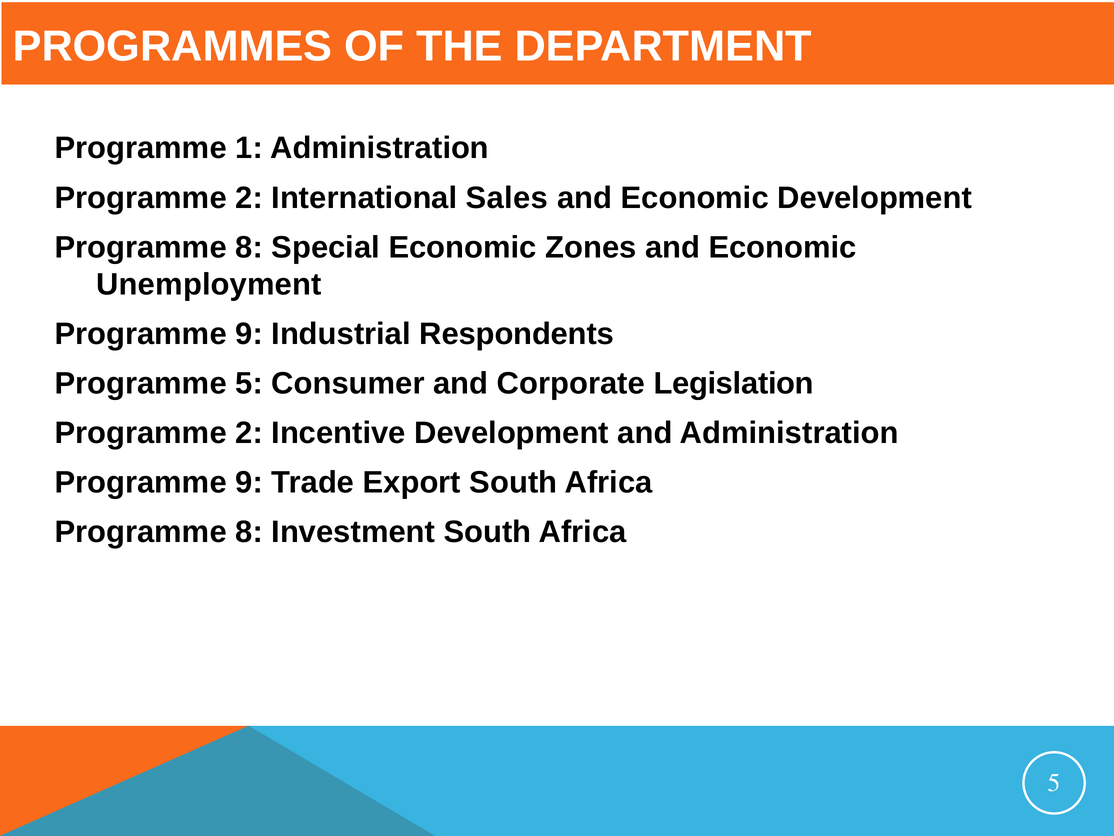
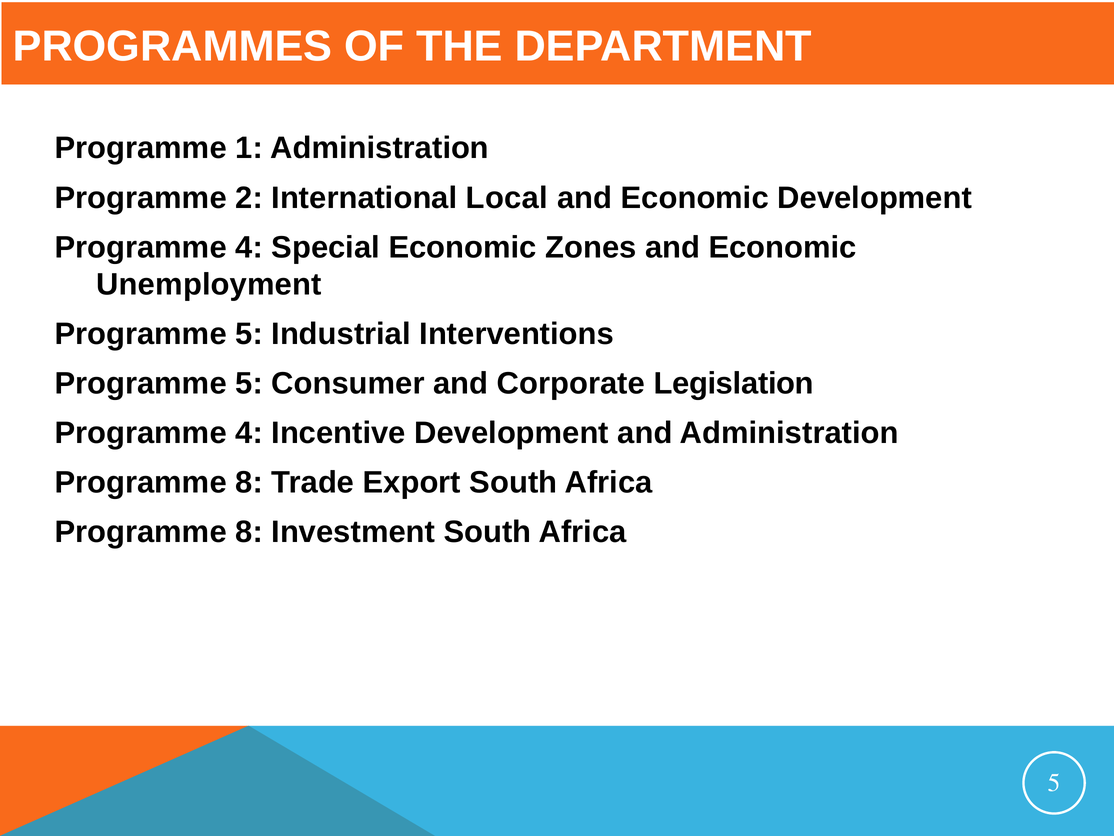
Sales: Sales -> Local (507, 198)
8: 8 -> 4 (249, 247)
9: 9 -> 5 (249, 334)
Respondents: Respondents -> Interventions (517, 334)
2: 2 -> 4 (249, 433)
9: 9 -> 8 (249, 482)
